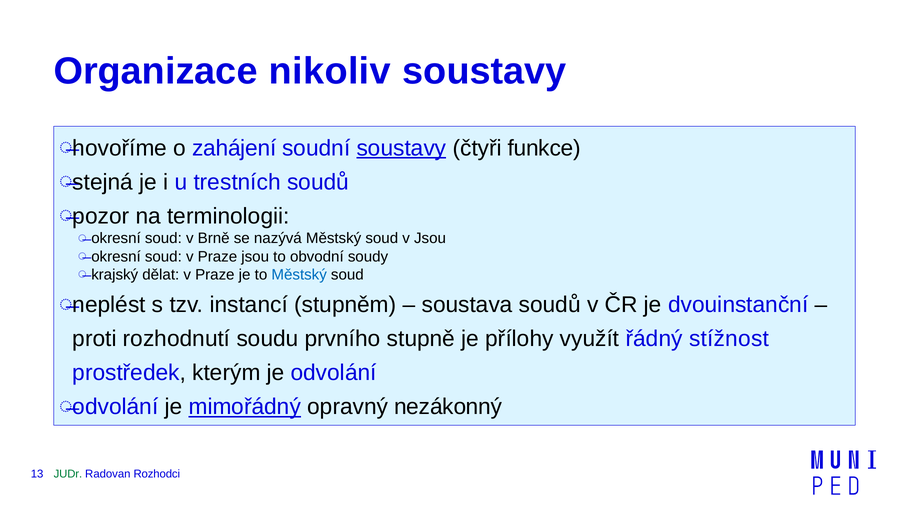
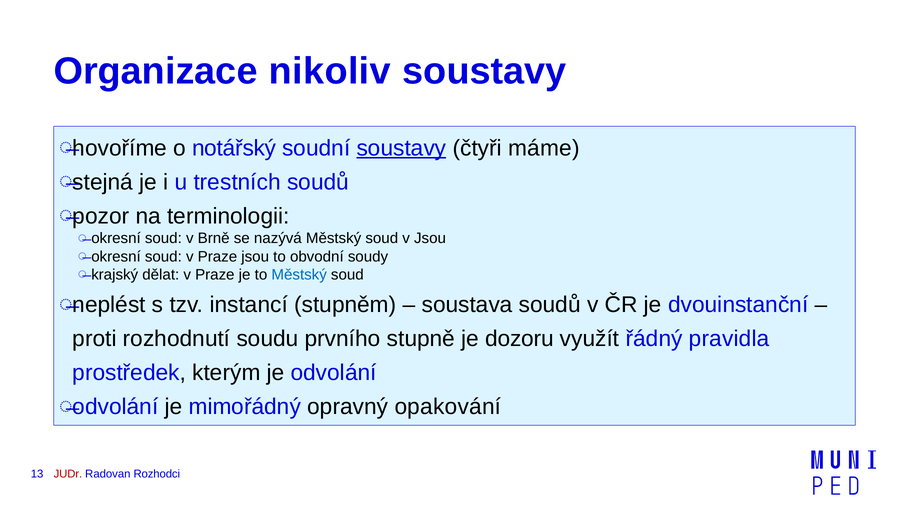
zahájení: zahájení -> notářský (234, 148)
funkce: funkce -> máme (544, 148)
přílohy: přílohy -> dozoru (520, 339)
stížnost: stížnost -> pravidla (729, 339)
mimořádný underline: present -> none (245, 407)
nezákonný: nezákonný -> opakování (448, 407)
JUDr colour: green -> red (68, 474)
